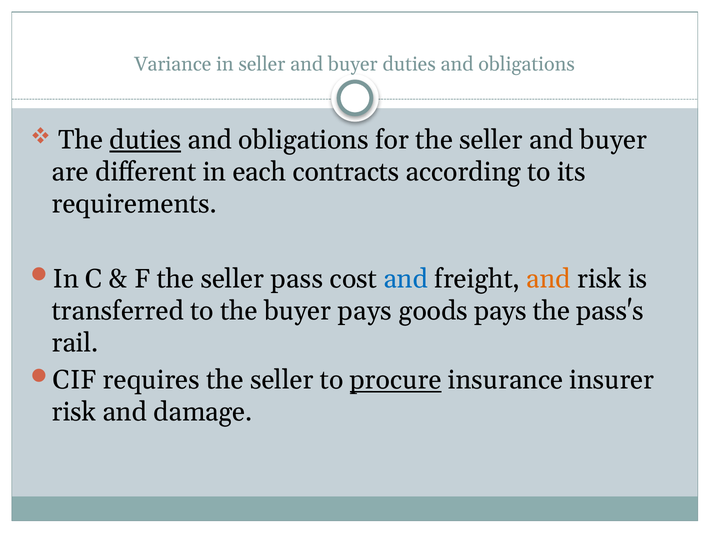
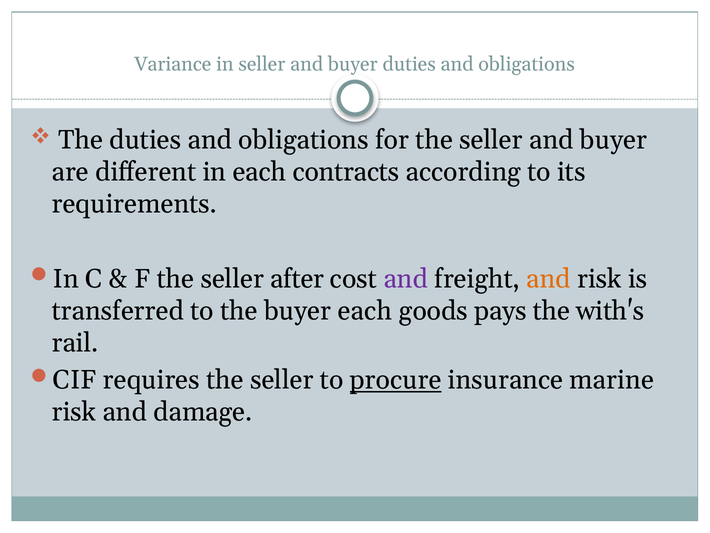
duties underline: present -> none (145, 140)
pass: pass -> after (297, 279)
and colour: blue -> purple (406, 279)
buyer pays: pays -> each (365, 310)
pass's: pass's -> with's (610, 310)
insurer: insurer -> marine (612, 380)
